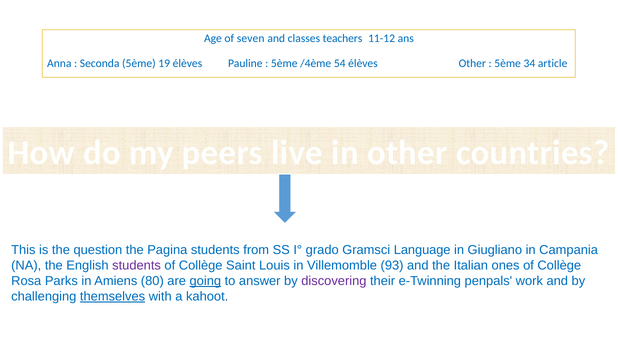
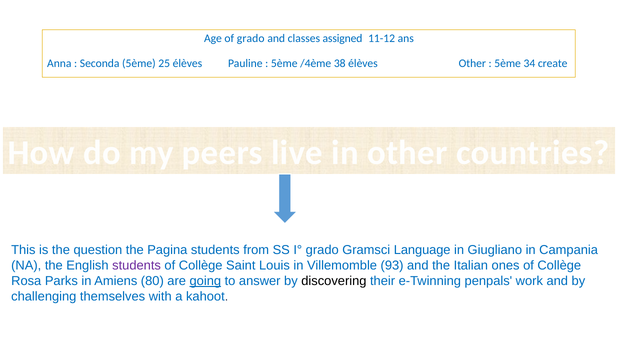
of seven: seven -> grado (251, 38)
teachers: teachers -> assigned (342, 38)
19: 19 -> 25 (164, 63)
54: 54 -> 38 (340, 63)
article: article -> create (553, 63)
discovering colour: purple -> black (334, 281)
themselves underline: present -> none (113, 296)
